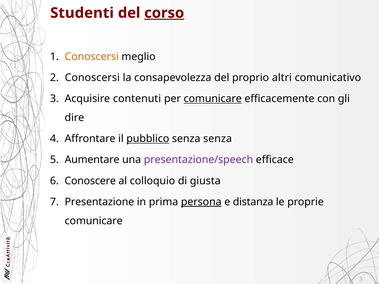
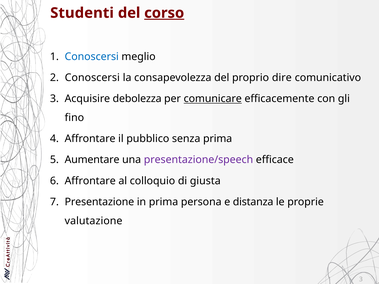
Conoscersi colour: orange -> blue (92, 57)
altri: altri -> dire (282, 78)
contenuti: contenuti -> debolezza (137, 99)
dire: dire -> fino (74, 118)
pubblico underline: present -> none (148, 139)
senza senza: senza -> prima (218, 139)
Conoscere: Conoscere -> Affrontare (90, 181)
persona underline: present -> none (201, 202)
comunicare: comunicare -> valutazione (94, 221)
